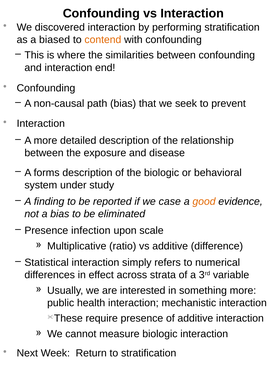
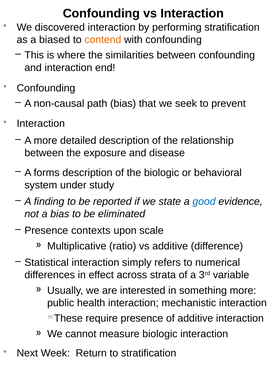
case: case -> state (170, 202)
good colour: orange -> blue (204, 202)
infection: infection -> contexts (91, 230)
